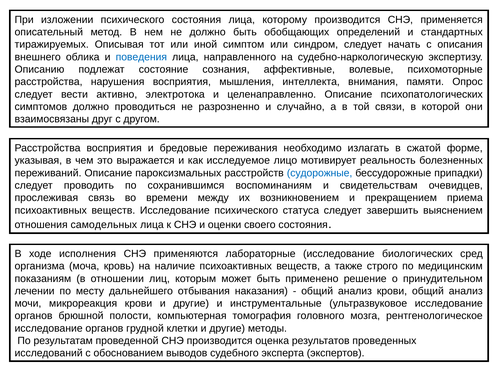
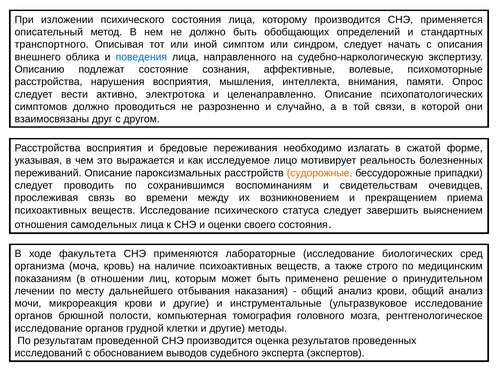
тиражируемых: тиражируемых -> транспортного (52, 45)
судорожные colour: blue -> orange (320, 173)
исполнения: исполнения -> факультета (88, 254)
